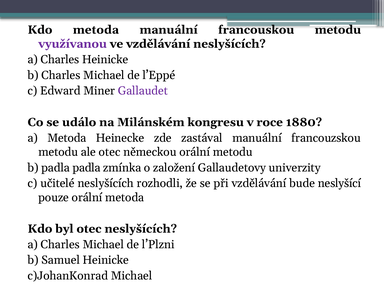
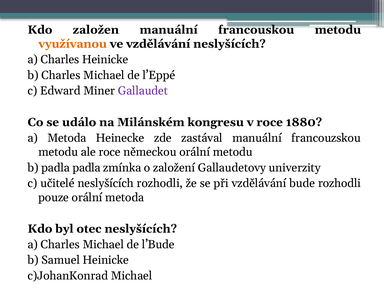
Kdo metoda: metoda -> založen (96, 30)
využívanou colour: purple -> orange (73, 44)
ale otec: otec -> roce (110, 152)
bude neslyšící: neslyšící -> rozhodli (339, 183)
l’Plzni: l’Plzni -> l’Bude (158, 244)
